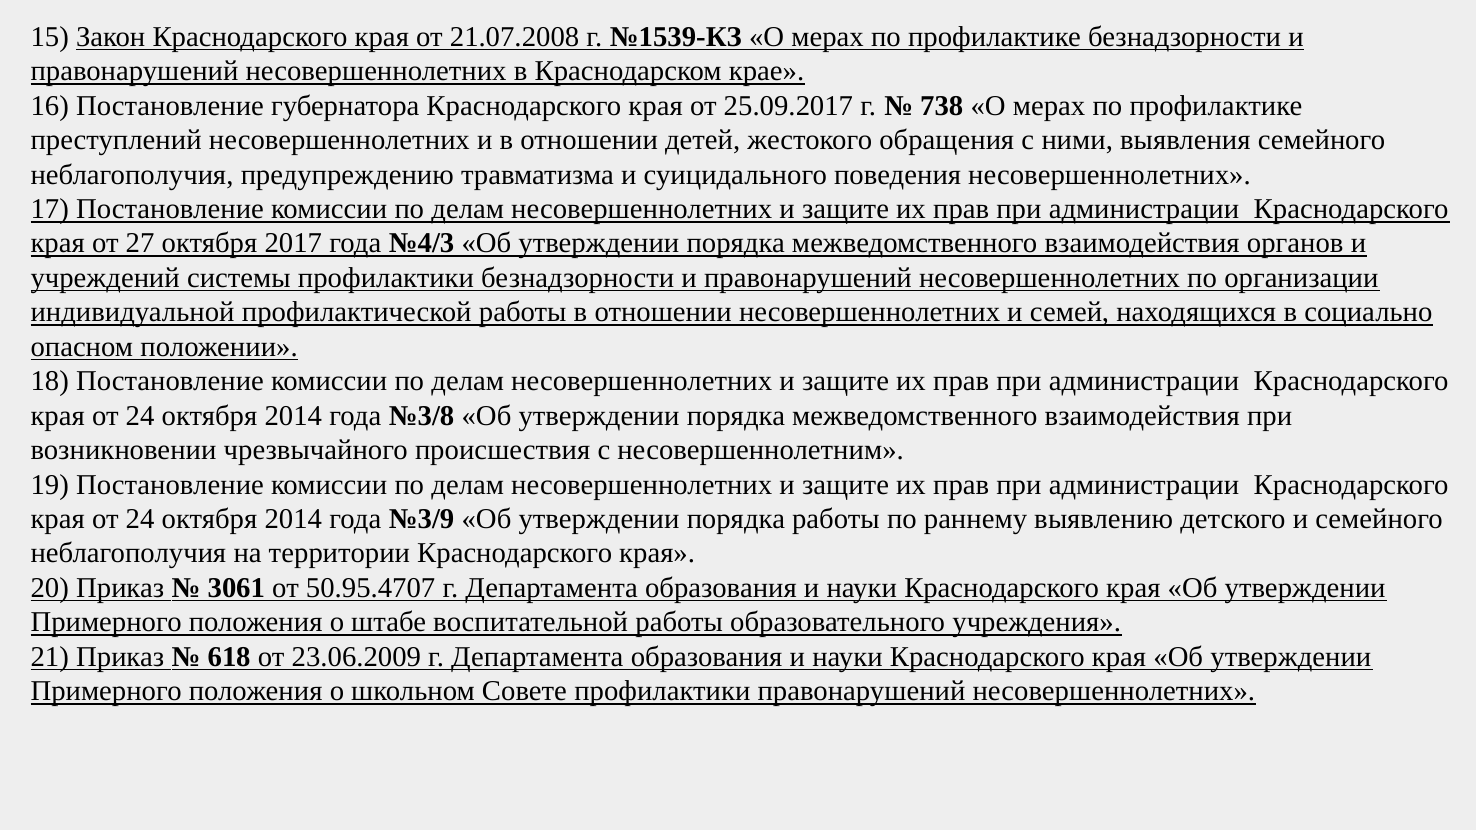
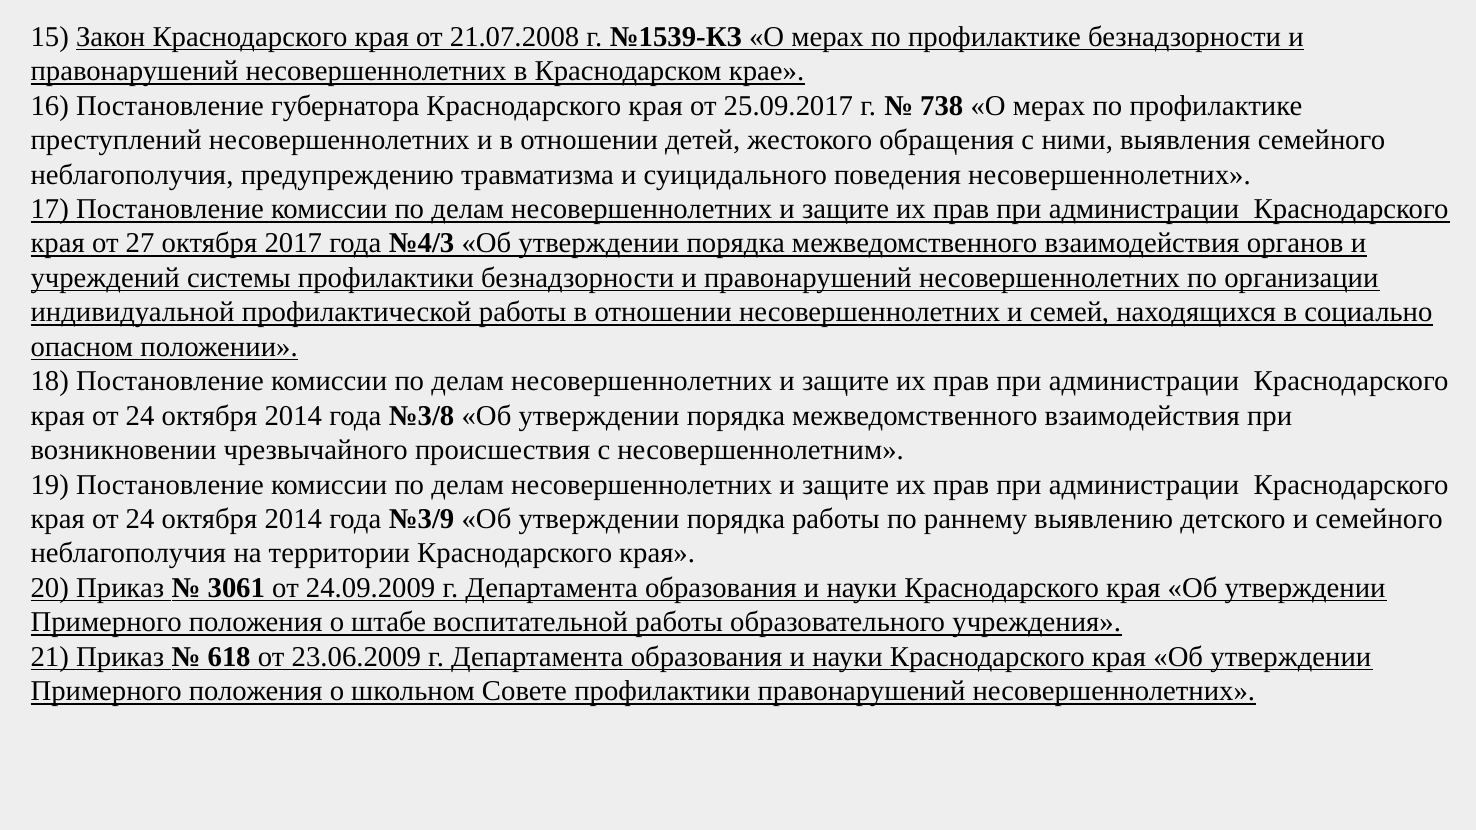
50.95.4707: 50.95.4707 -> 24.09.2009 (371, 588)
